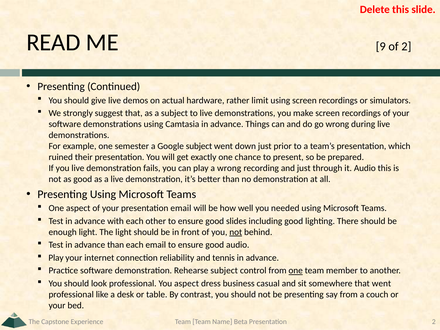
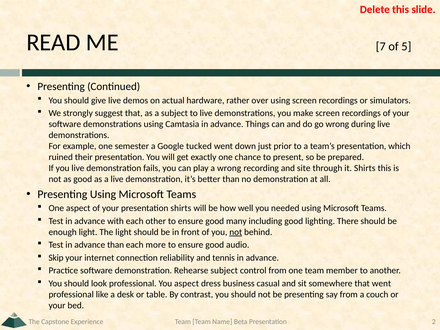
9: 9 -> 7 (381, 46)
of 2: 2 -> 5 (406, 46)
limit: limit -> over (260, 100)
Google subject: subject -> tucked (199, 146)
and just: just -> site (304, 168)
it Audio: Audio -> Shirts (365, 168)
presentation email: email -> shirts (181, 208)
slides: slides -> many (236, 221)
each email: email -> more (156, 245)
Play: Play -> Skip (56, 258)
one underline: present -> none (296, 271)
